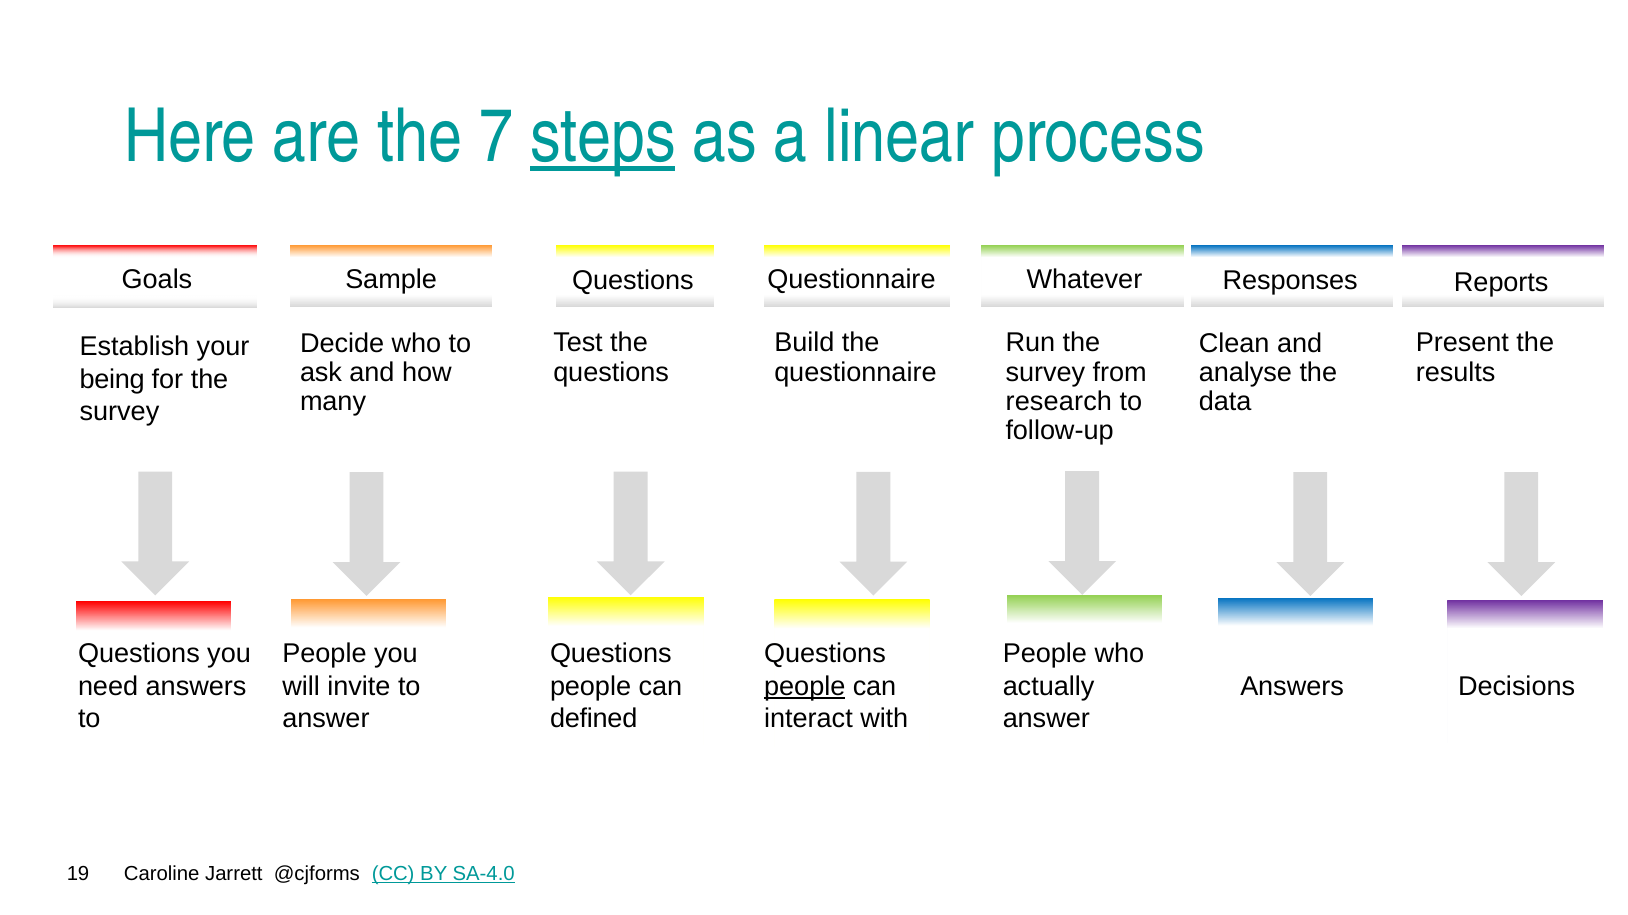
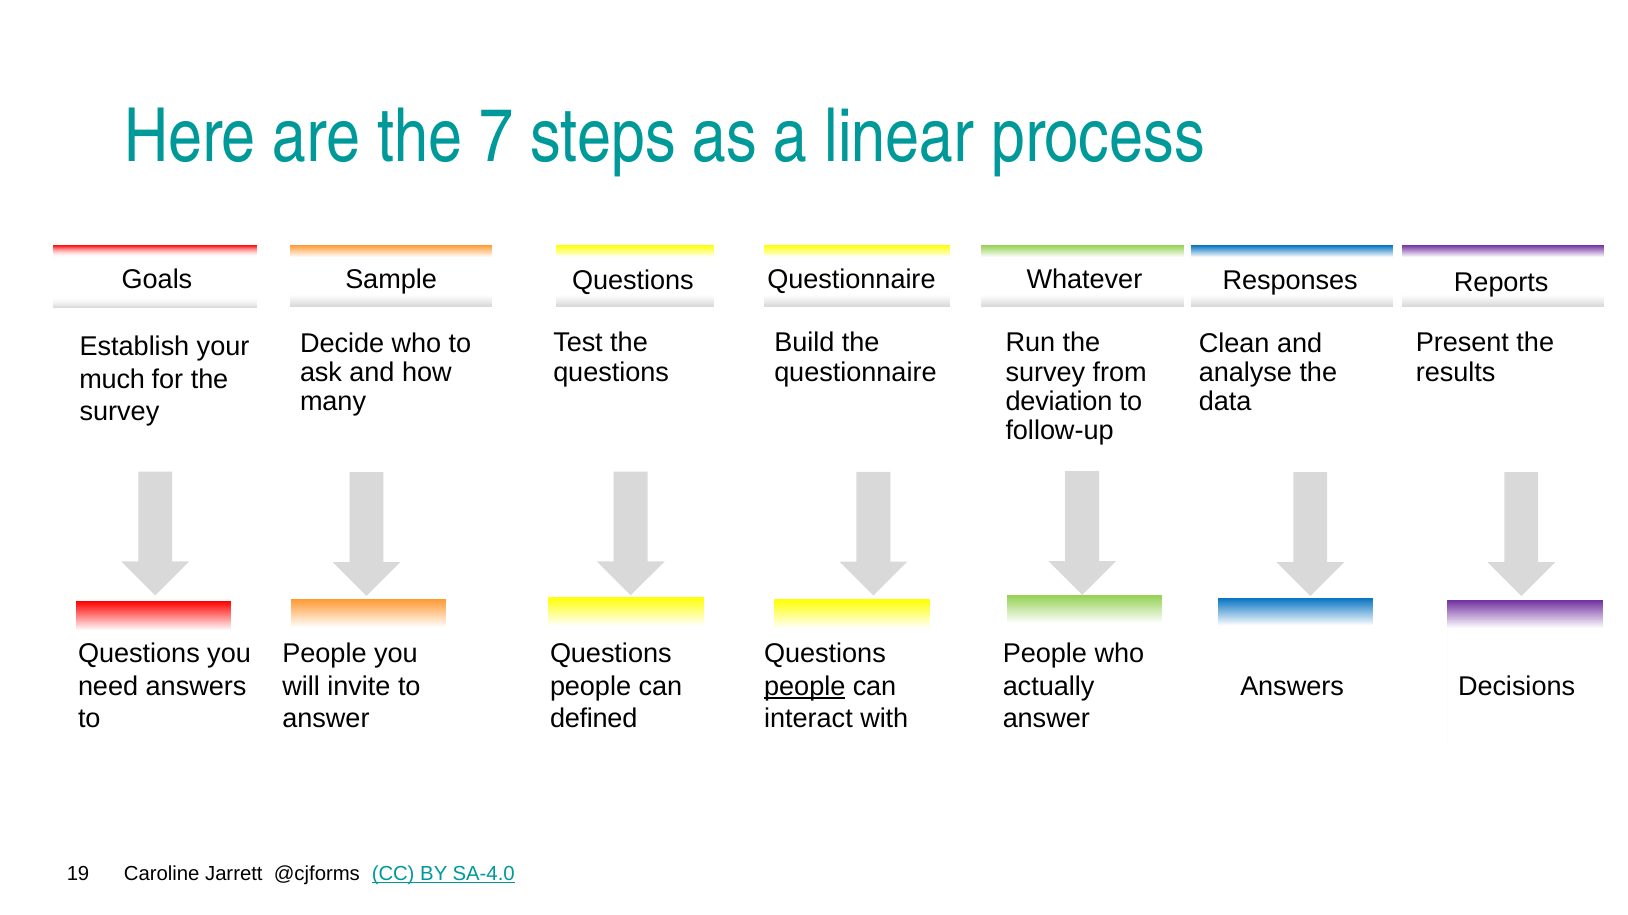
steps underline: present -> none (603, 137)
being: being -> much (112, 380)
research: research -> deviation (1059, 402)
